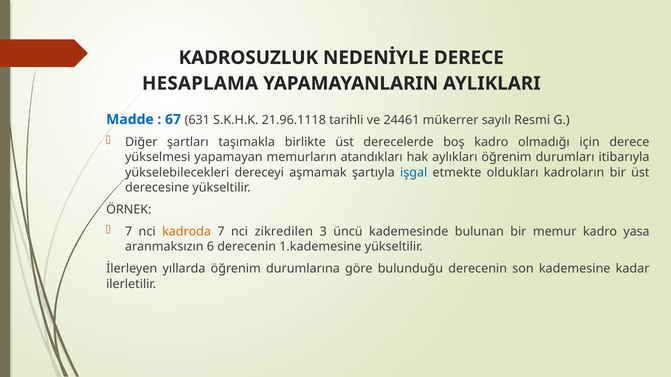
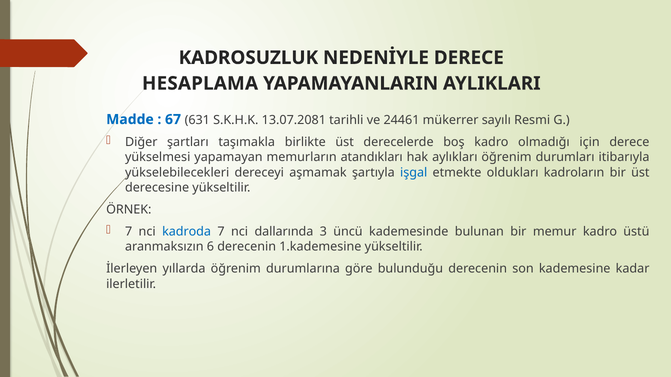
21.96.1118: 21.96.1118 -> 13.07.2081 (294, 120)
kadroda colour: orange -> blue (187, 232)
zikredilen: zikredilen -> dallarında (284, 232)
yasa: yasa -> üstü (636, 232)
